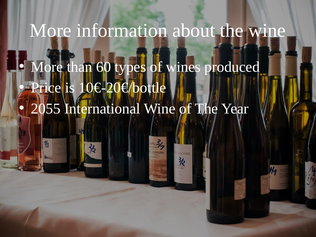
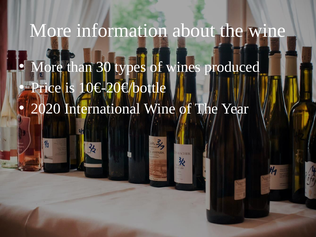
60: 60 -> 30 (104, 67)
2055: 2055 -> 2020 (46, 109)
